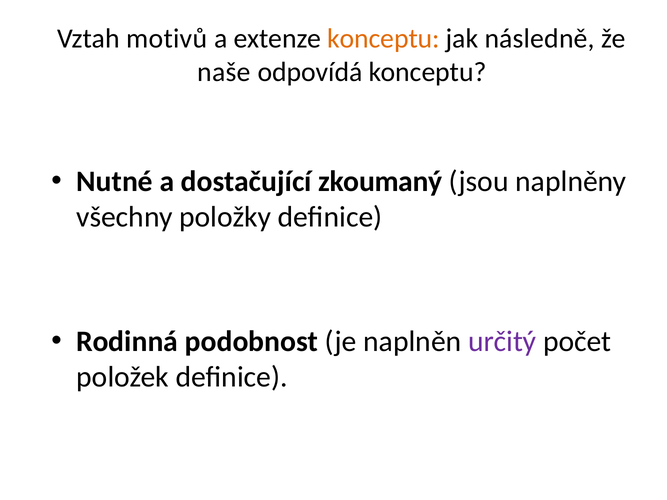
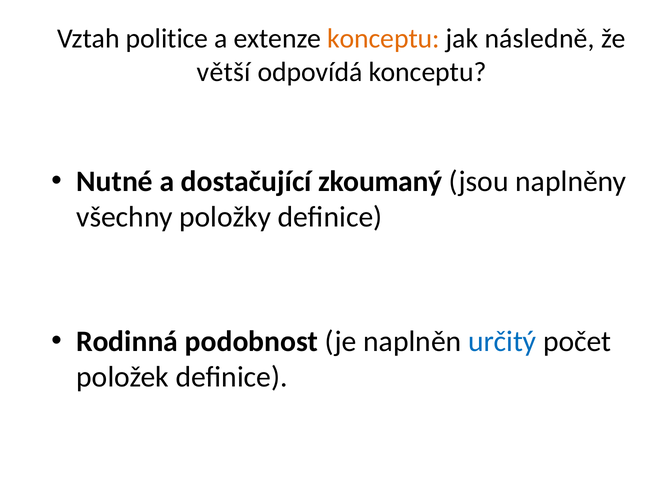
motivů: motivů -> politice (167, 39)
naše: naše -> větší (224, 72)
určitý colour: purple -> blue (502, 342)
